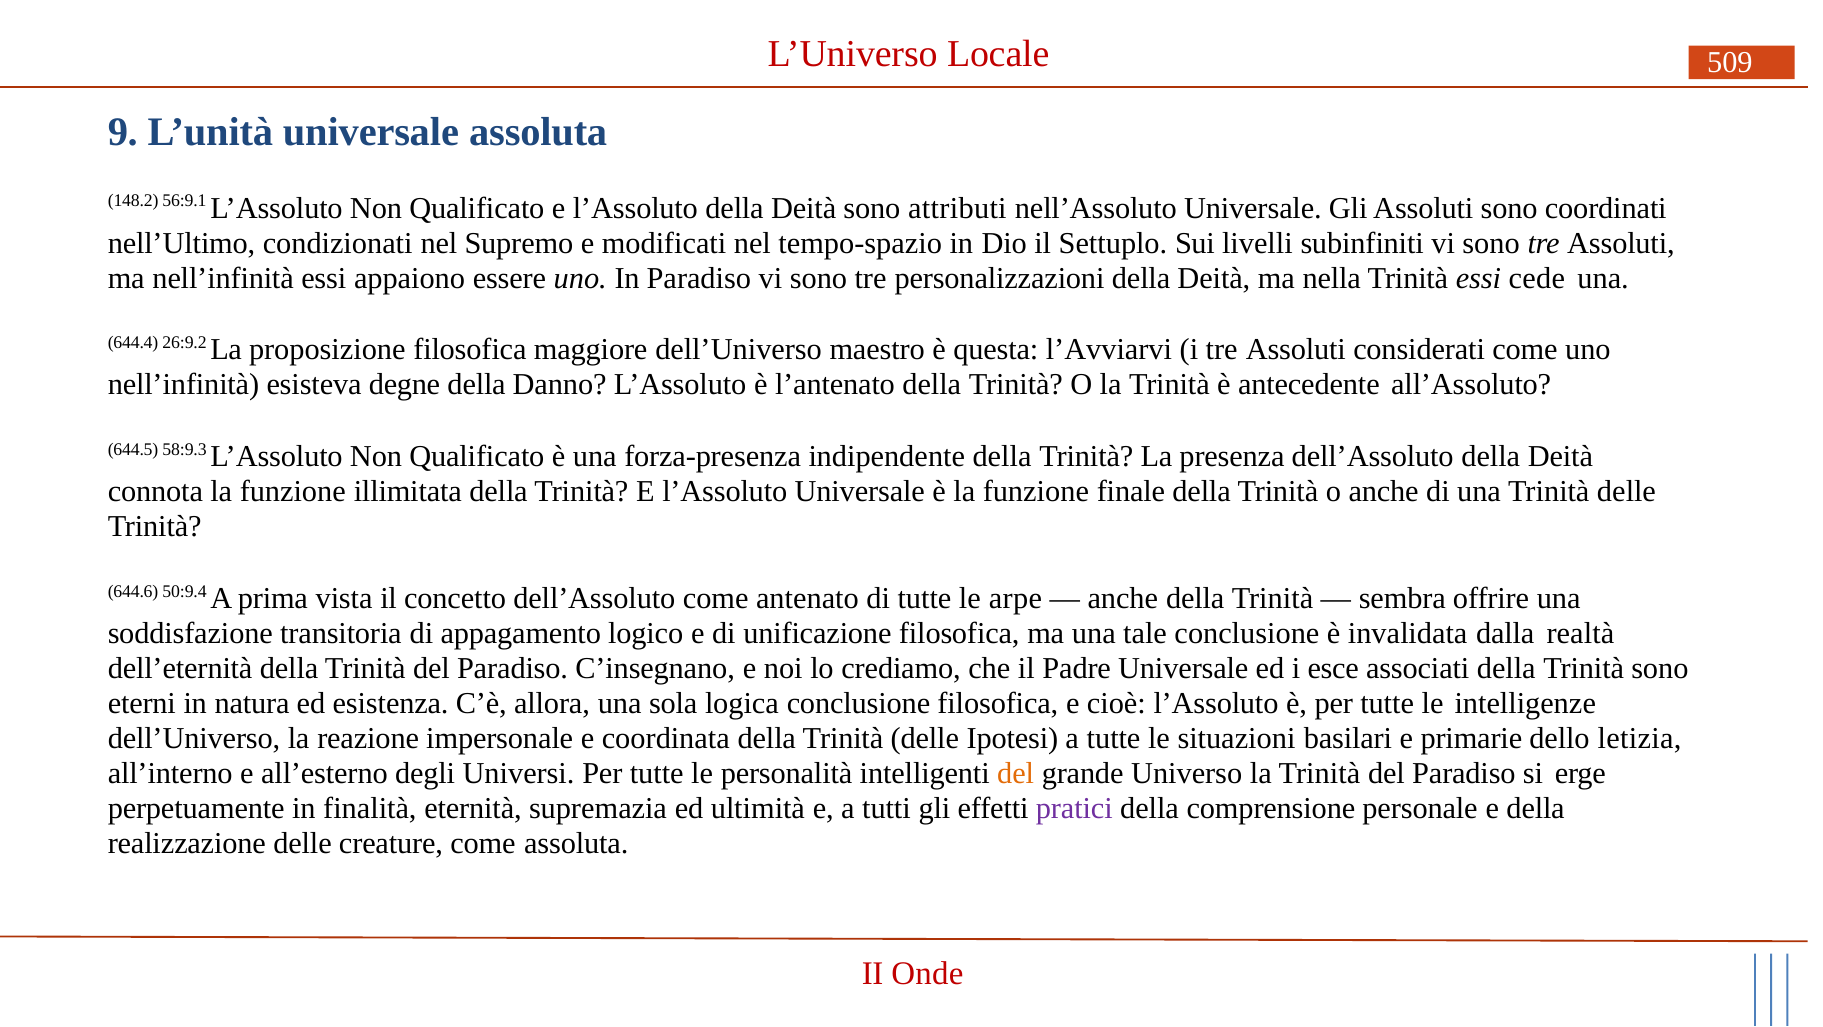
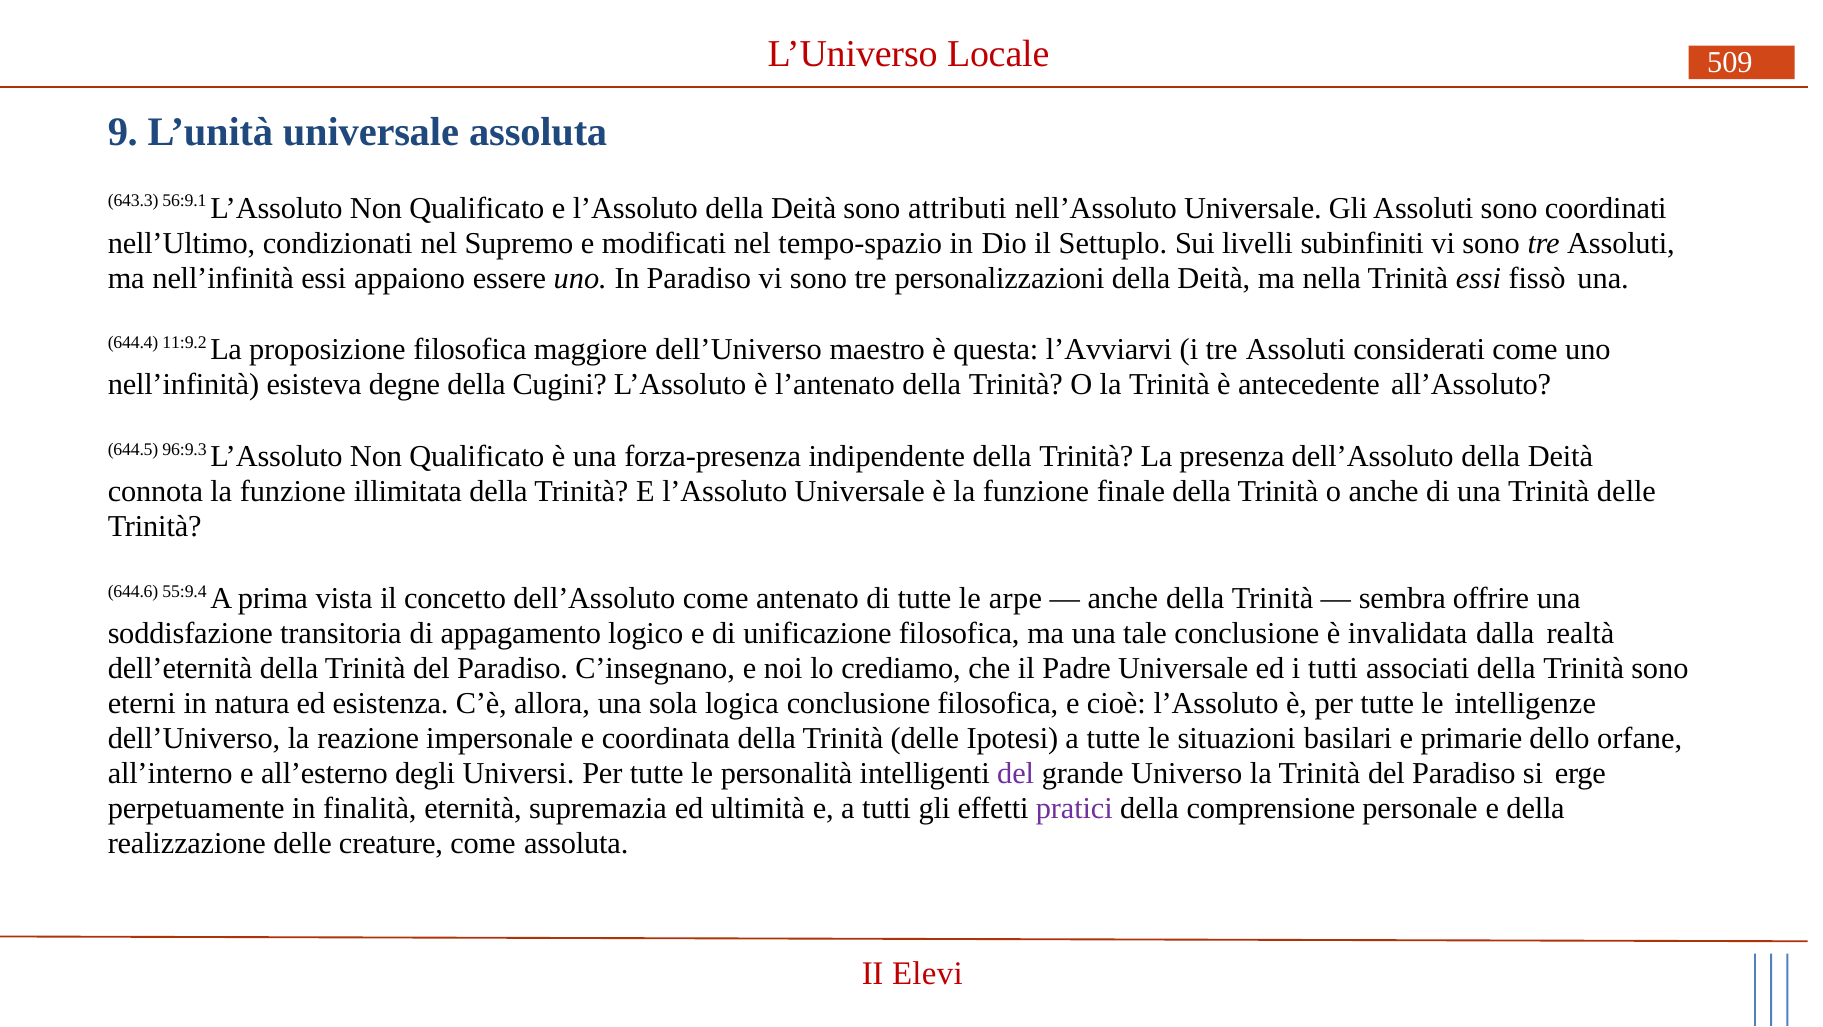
148.2: 148.2 -> 643.3 (133, 201)
cede: cede -> fissò (1537, 278)
26:9.2: 26:9.2 -> 11:9.2 (185, 343)
Danno: Danno -> Cugini (560, 385)
58:9.3: 58:9.3 -> 96:9.3 (185, 449)
50:9.4: 50:9.4 -> 55:9.4 (185, 591)
i esce: esce -> tutti (1333, 668)
letizia: letizia -> orfane (1640, 738)
del colour: orange -> purple (1016, 773)
Onde: Onde -> Elevi (927, 974)
